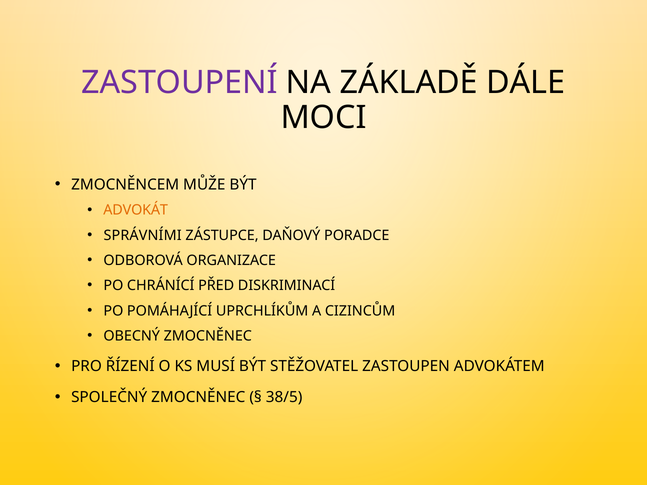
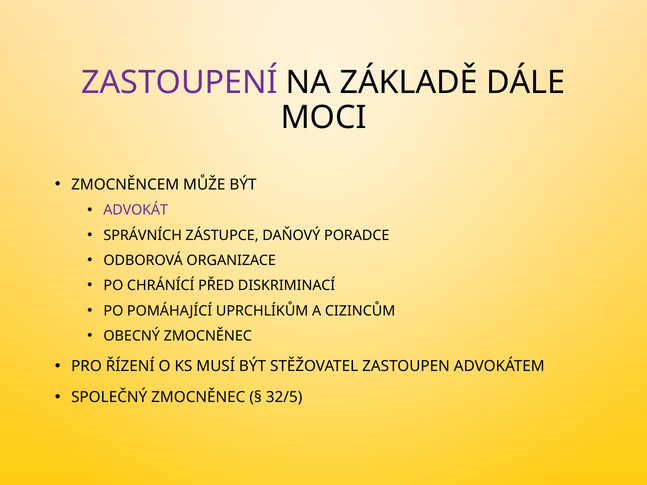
ADVOKÁT colour: orange -> purple (136, 210)
SPRÁVNÍMI: SPRÁVNÍMI -> SPRÁVNÍCH (143, 235)
38/5: 38/5 -> 32/5 (284, 398)
